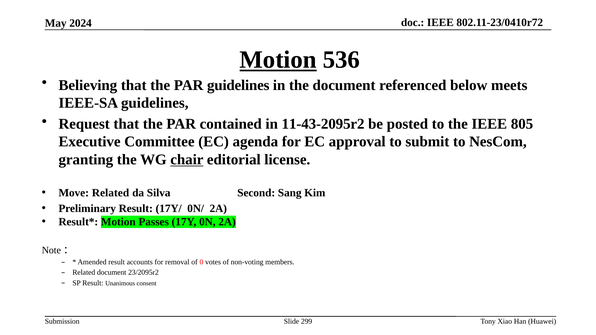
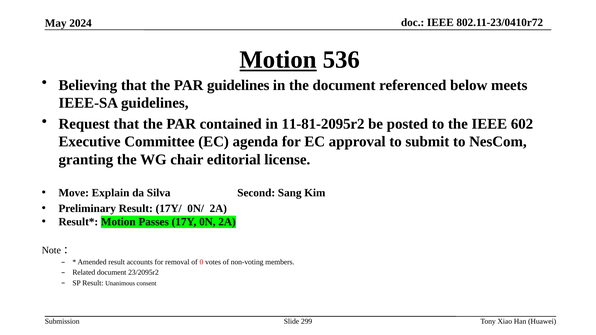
11-43-2095r2: 11-43-2095r2 -> 11-81-2095r2 (323, 124)
805: 805 -> 602 (522, 124)
chair underline: present -> none (187, 160)
Move Related: Related -> Explain (111, 193)
